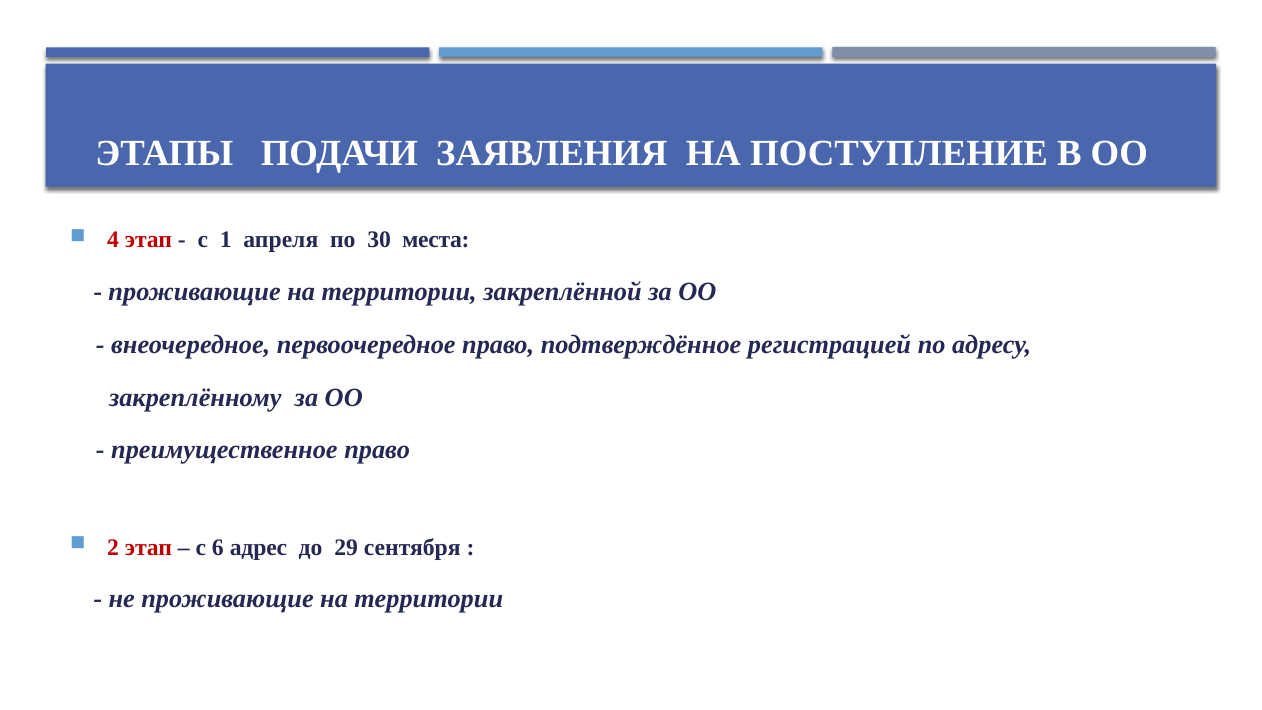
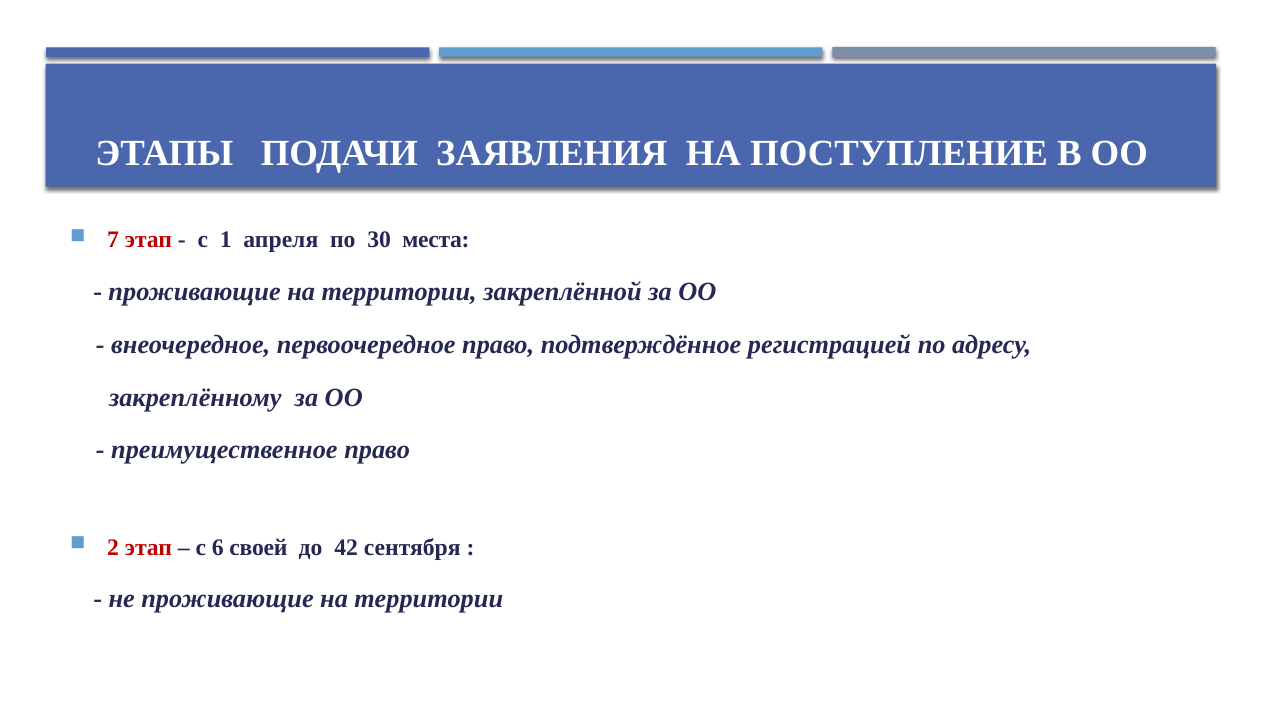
4: 4 -> 7 (113, 240)
адрес: адрес -> своей (258, 547)
29: 29 -> 42 (346, 547)
